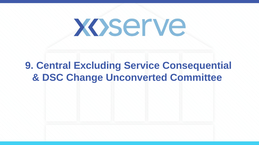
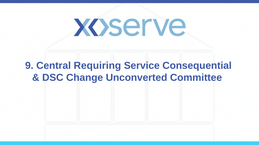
Excluding: Excluding -> Requiring (97, 66)
